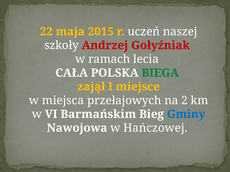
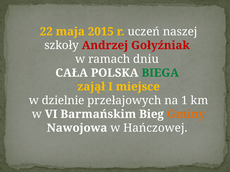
lecia: lecia -> dniu (146, 59)
miejsca: miejsca -> dzielnie (63, 101)
2: 2 -> 1 (184, 101)
Gminy colour: blue -> orange (186, 114)
